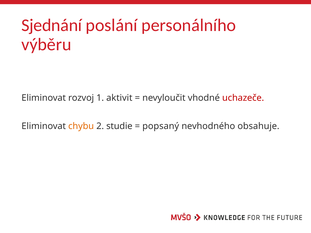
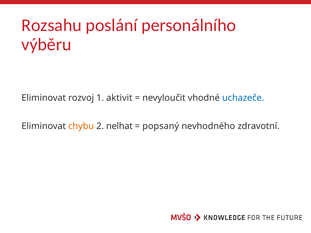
Sjednání: Sjednání -> Rozsahu (52, 25)
uchazeče colour: red -> blue (243, 98)
studie: studie -> nelhat (119, 126)
obsahuje: obsahuje -> zdravotní (258, 126)
